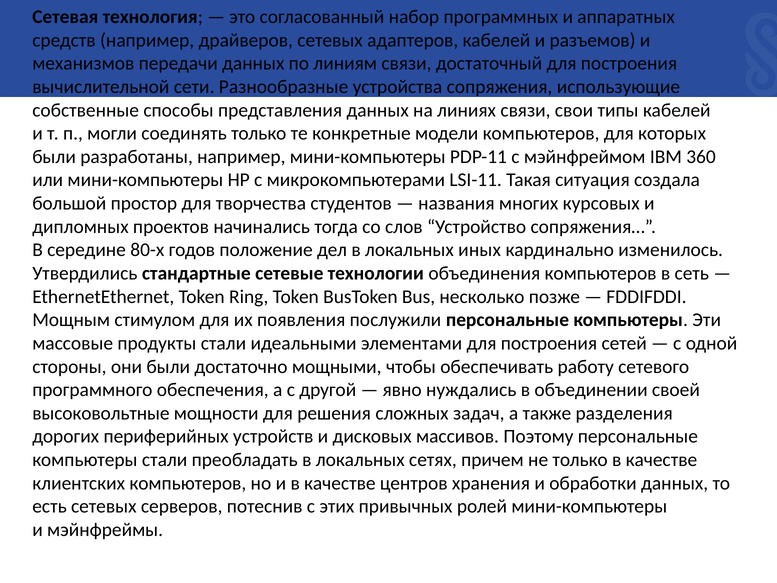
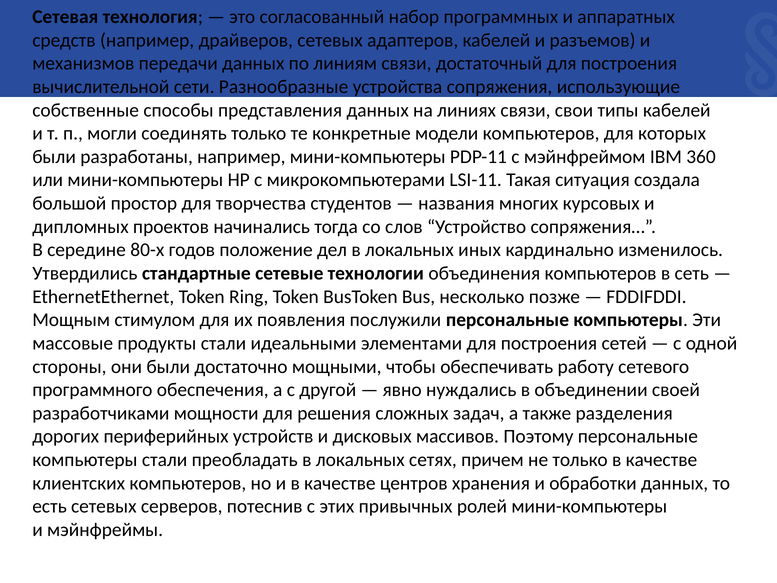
высоковольтные: высоковольтные -> разработчиками (101, 413)
